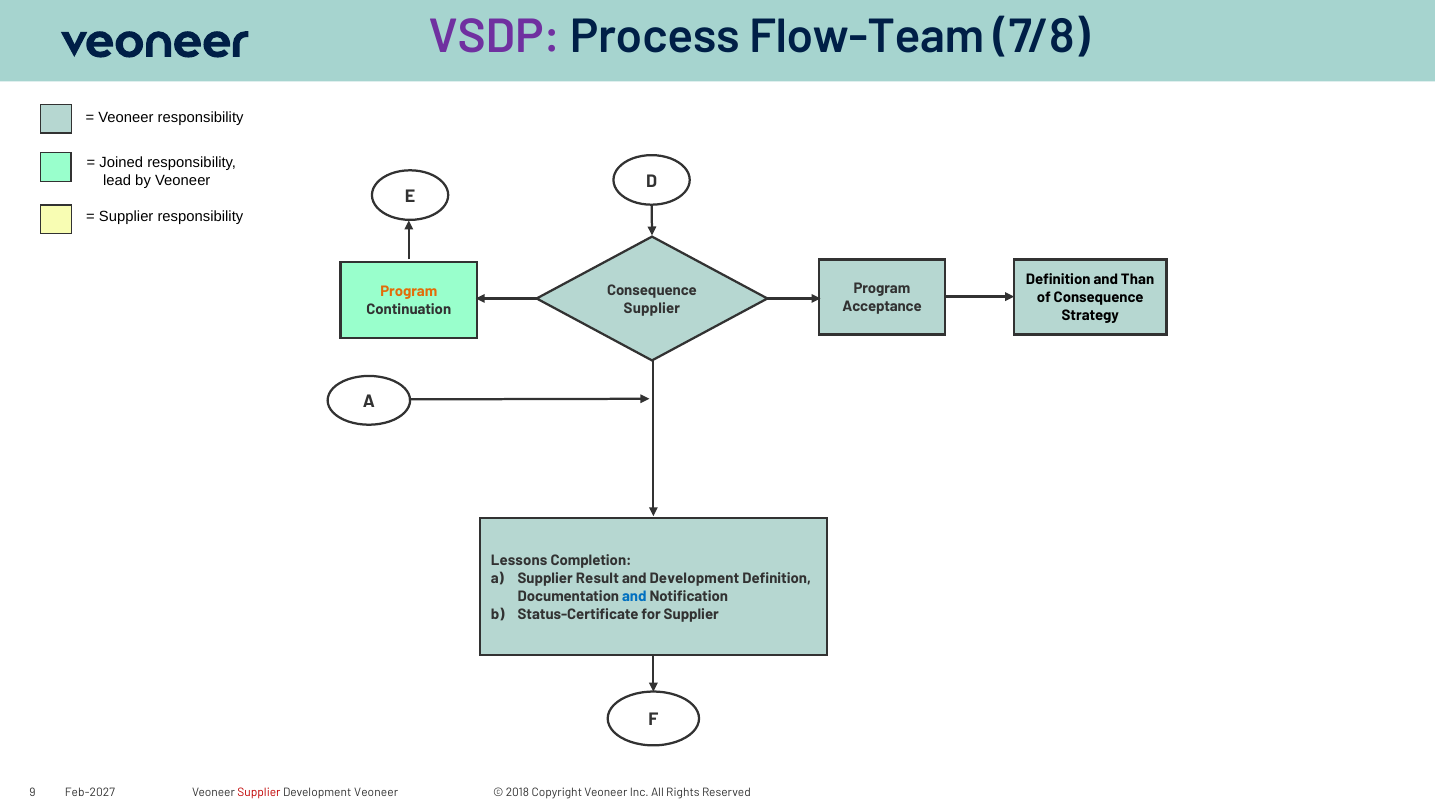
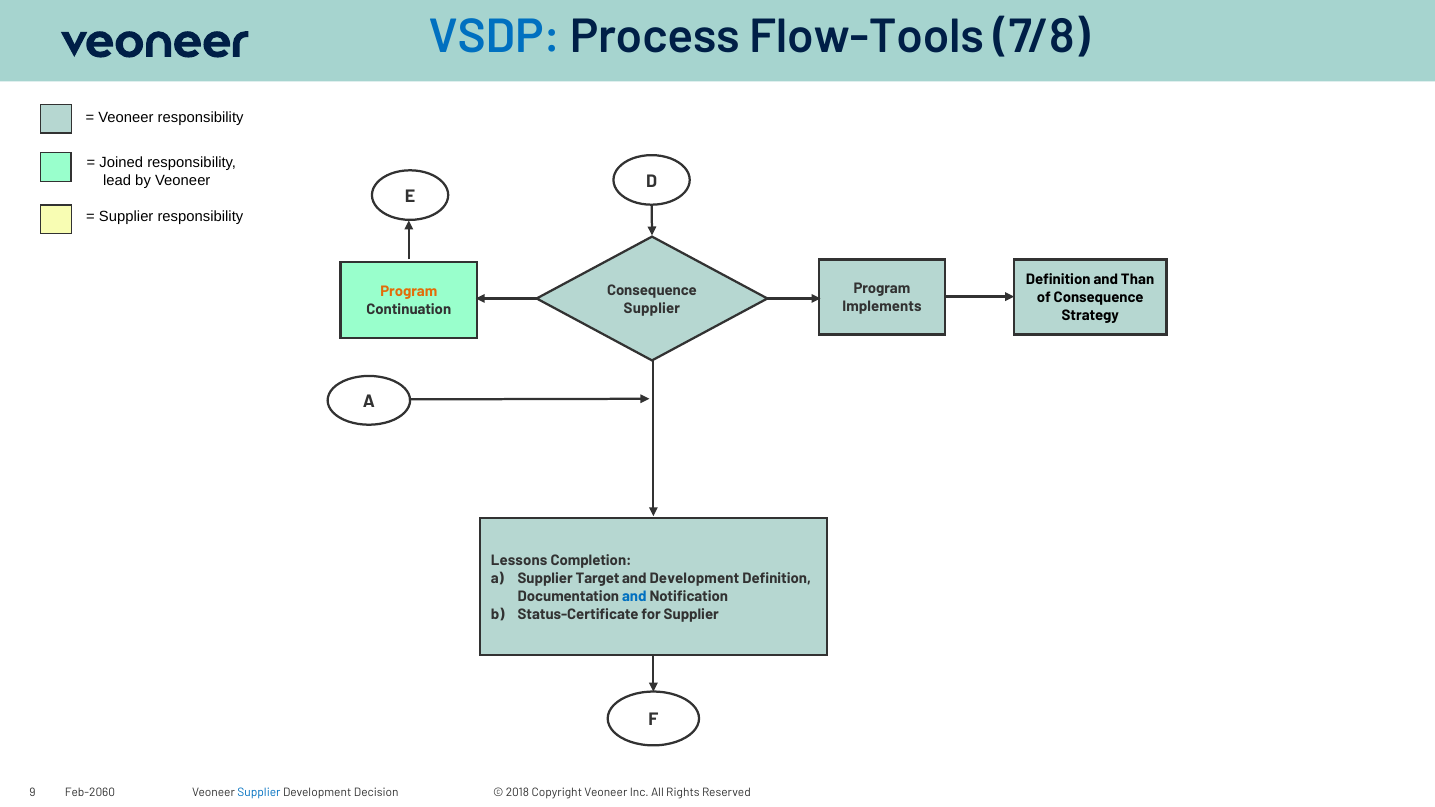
VSDP colour: purple -> blue (494, 37)
Flow-Team: Flow-Team -> Flow-Tools (867, 37)
Acceptance: Acceptance -> Implements (882, 307)
Result: Result -> Target (598, 578)
Feb-2027: Feb-2027 -> Feb-2060 (90, 793)
Supplier colour: red -> blue (259, 793)
Development Veoneer: Veoneer -> Decision (376, 793)
